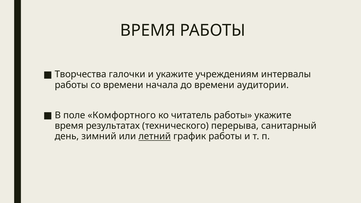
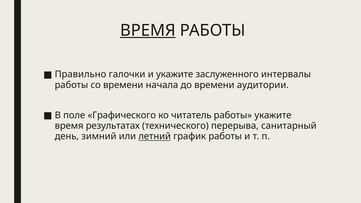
ВРЕМЯ underline: none -> present (148, 30)
Творчества: Творчества -> Правильно (80, 74)
учреждениям: учреждениям -> заслуженного (227, 74)
Комфортного: Комфортного -> Графического (122, 115)
